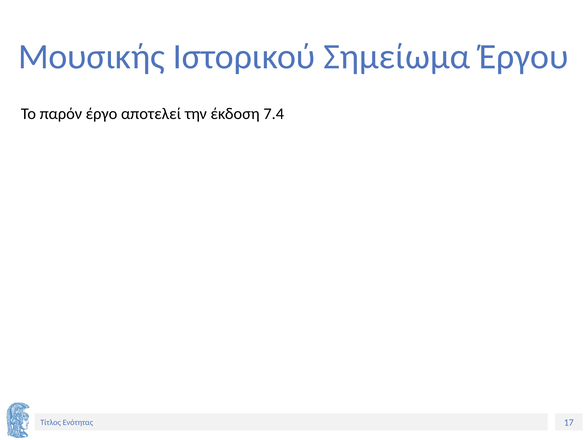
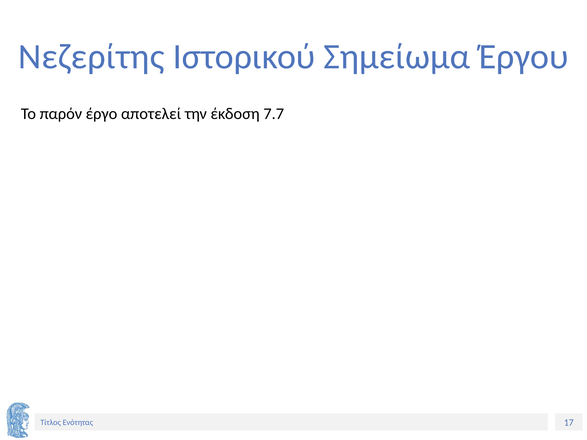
Μουσικής: Μουσικής -> Νεζερίτης (91, 57)
7.4: 7.4 -> 7.7 (274, 114)
